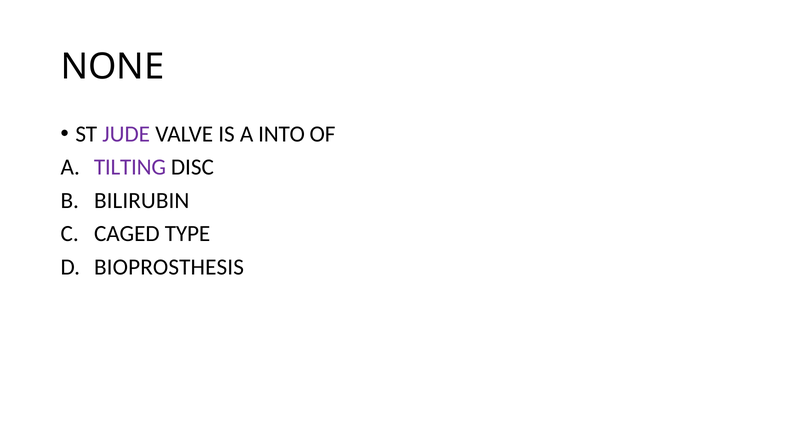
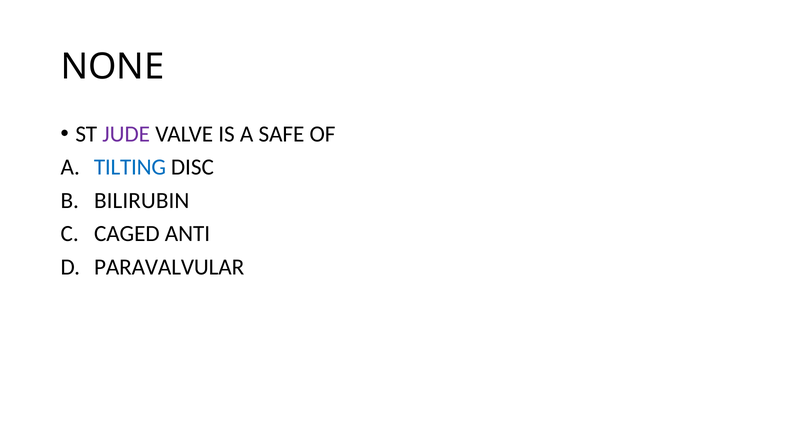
INTO: INTO -> SAFE (281, 134)
TILTING colour: purple -> blue (130, 168)
TYPE: TYPE -> ANTI (187, 234)
BIOPROSTHESIS: BIOPROSTHESIS -> PARAVALVULAR (169, 267)
